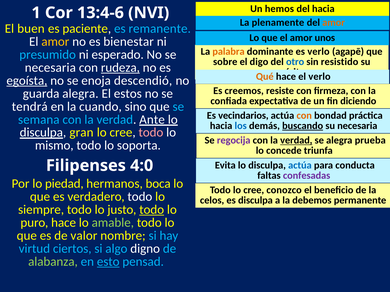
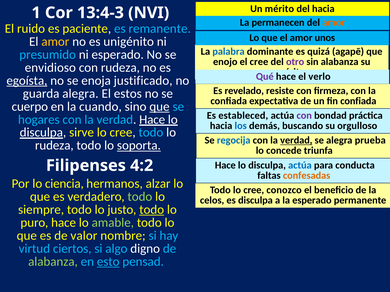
Un hemos: hemos -> mérito (279, 9)
13:4-6: 13:4-6 -> 13:4-3 (100, 13)
plenamente: plenamente -> permanecen (278, 23)
buen: buen -> ruido (31, 29)
bienestar: bienestar -> unigénito (129, 42)
palabra colour: orange -> blue (229, 52)
es verlo: verlo -> quizá (319, 52)
sobre: sobre -> enojo (225, 62)
el digo: digo -> cree (259, 62)
otro colour: blue -> purple (295, 62)
sin resistido: resistido -> alabanza (340, 62)
necesaria: necesaria -> envidioso (50, 68)
rudeza underline: present -> none (120, 68)
Qué colour: orange -> purple (265, 77)
descendió: descendió -> justificado (143, 81)
creemos: creemos -> revelado (244, 91)
fin diciendo: diciendo -> confiada (358, 101)
tendrá: tendrá -> cuerpo (30, 107)
que underline: none -> present (159, 107)
vecindarios: vecindarios -> estableced (243, 116)
con colour: orange -> purple (304, 116)
semana: semana -> hogares (39, 120)
verdad Ante: Ante -> Hace (152, 120)
buscando underline: present -> none (303, 126)
su necesaria: necesaria -> orgulloso (357, 126)
gran: gran -> sirve (82, 133)
todo colour: pink -> light blue (151, 133)
regocija colour: purple -> blue (234, 141)
mismo: mismo -> rudeza (54, 146)
soporta underline: none -> present (139, 146)
Evita: Evita -> Hace (225, 165)
4:0: 4:0 -> 4:2 (142, 166)
confesadas colour: purple -> orange (307, 176)
piedad: piedad -> ciencia (64, 184)
boca: boca -> alzar (158, 184)
todo colour: white -> light green (140, 197)
la debemos: debemos -> esperado (312, 201)
